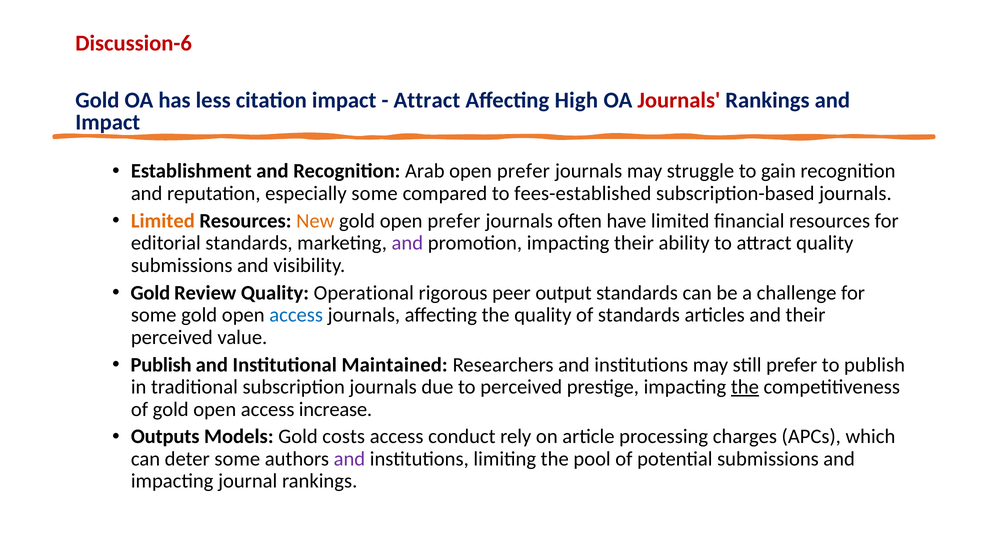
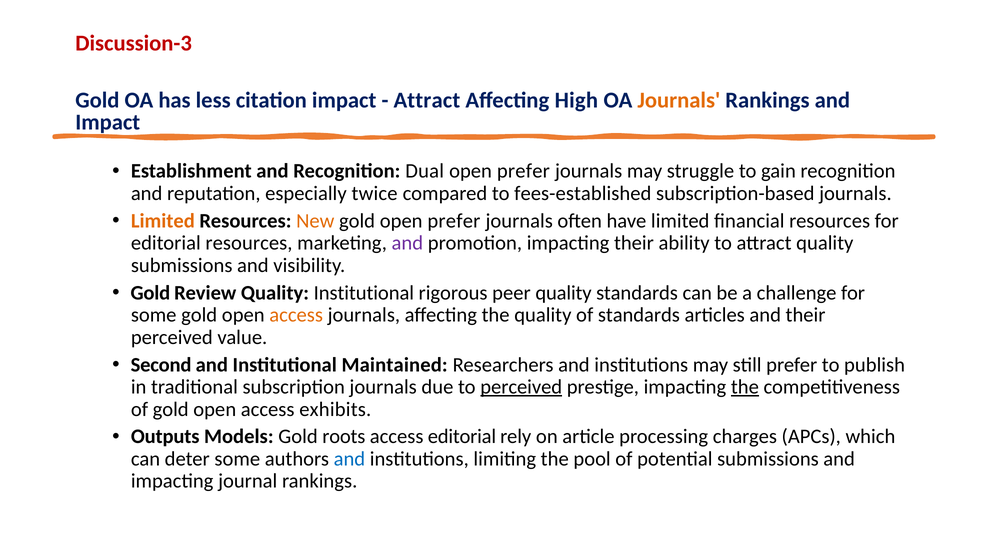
Discussion-6: Discussion-6 -> Discussion-3 (134, 43)
Journals colour: red -> orange (679, 100)
Arab: Arab -> Dual (425, 171)
especially some: some -> twice (375, 193)
editorial standards: standards -> resources (249, 243)
Quality Operational: Operational -> Institutional (364, 293)
peer output: output -> quality (564, 293)
access colour: blue -> orange (296, 315)
Publish: Publish -> Second (161, 365)
perceived underline: none -> present (521, 387)
increase: increase -> exhibits (335, 409)
costs: costs -> roots (344, 436)
access conduct: conduct -> editorial (462, 436)
and colour: purple -> blue (349, 459)
